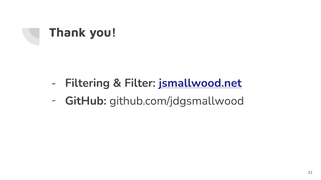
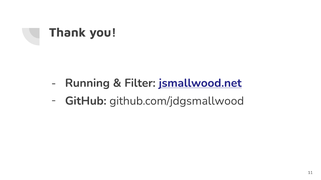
Filtering: Filtering -> Running (87, 83)
